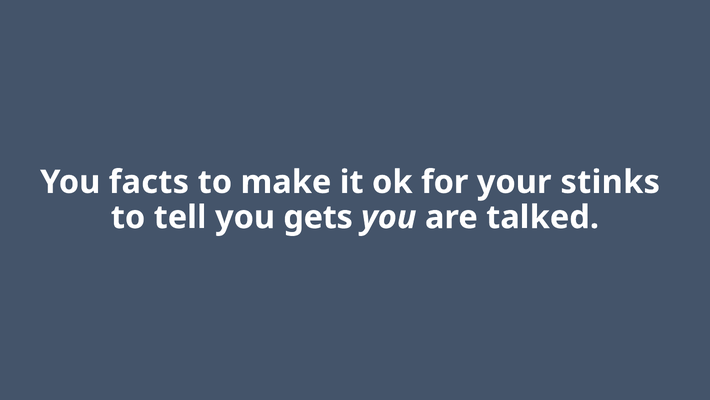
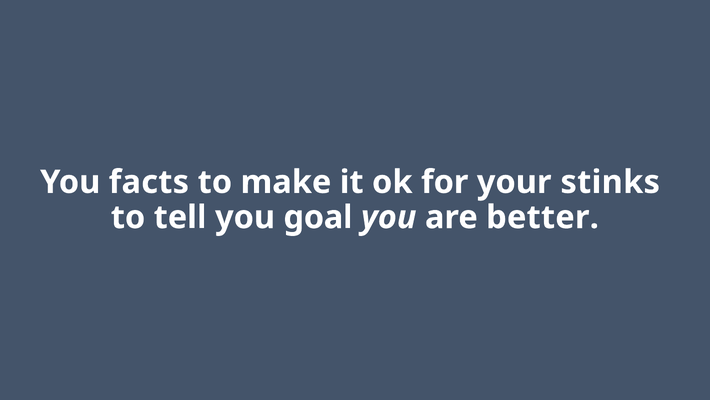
gets: gets -> goal (318, 217)
talked: talked -> better (543, 217)
